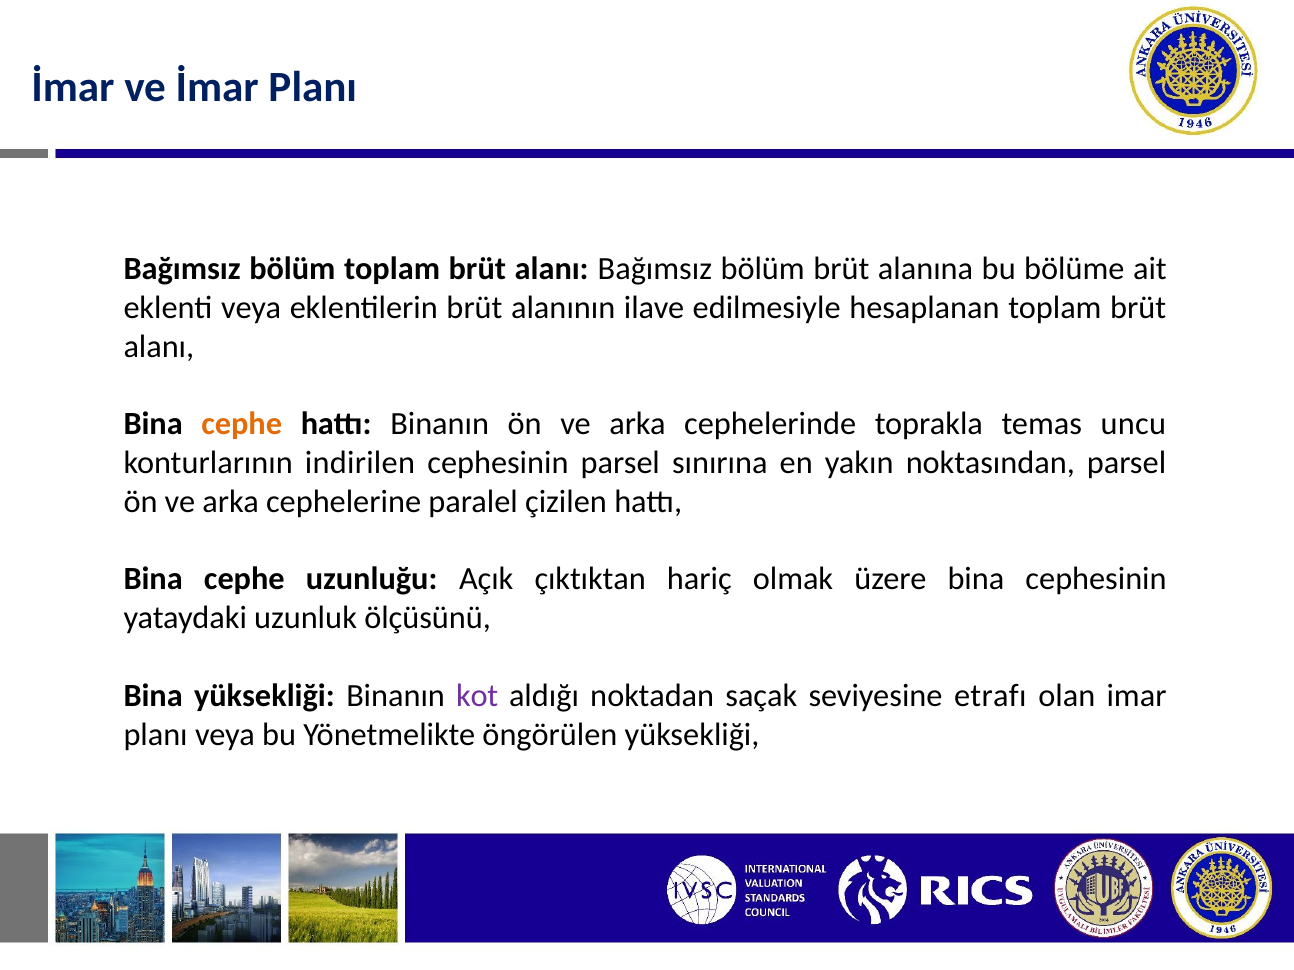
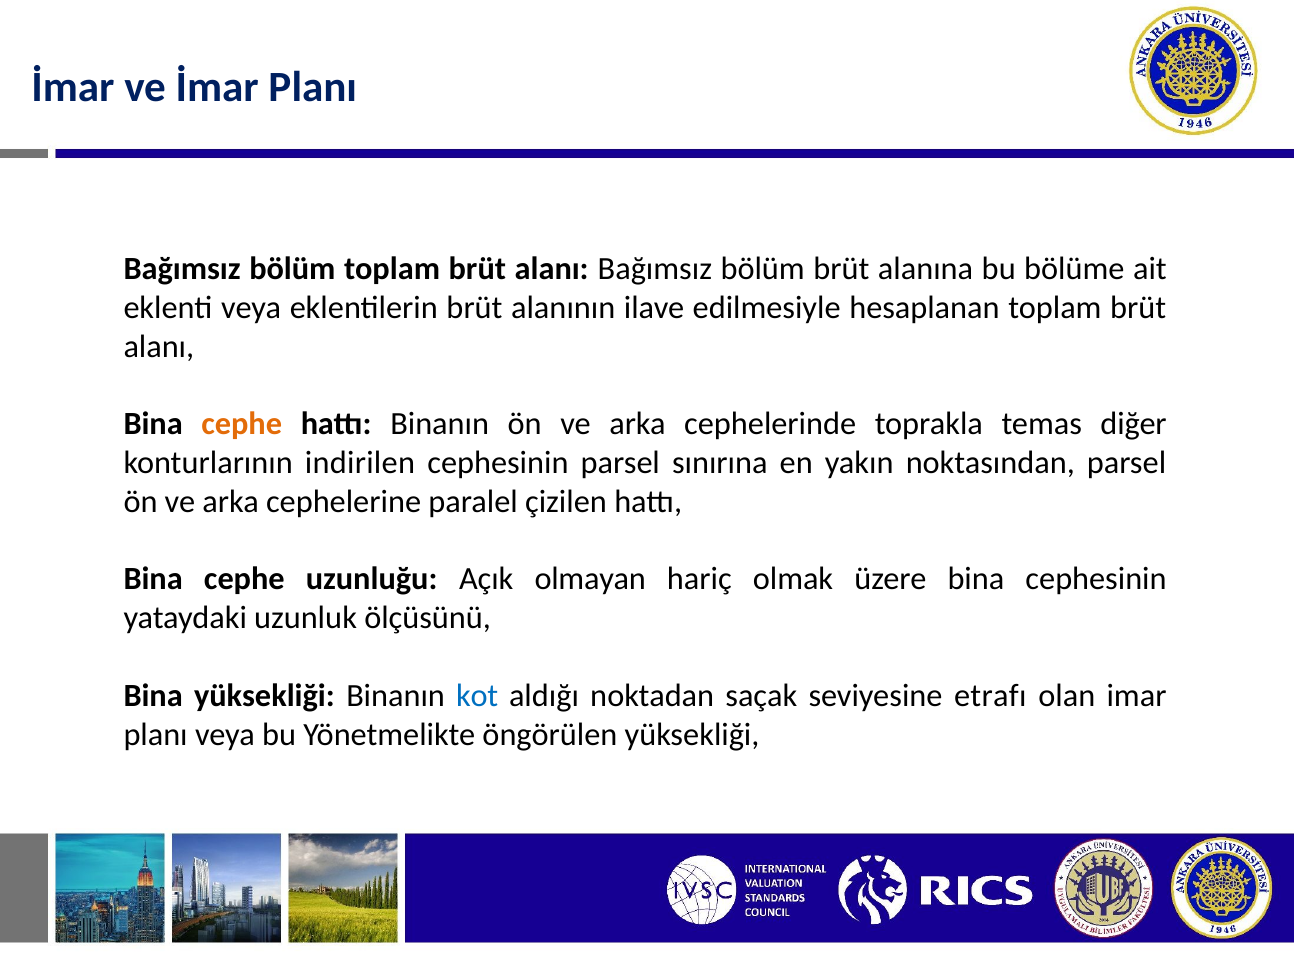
uncu: uncu -> diğer (1134, 424)
çıktıktan: çıktıktan -> olmayan (590, 580)
kot colour: purple -> blue (477, 696)
